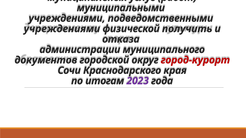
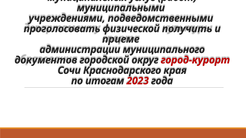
учреждениями: учреждениями -> проголосовать (62, 29)
отказа: отказа -> приеме (121, 39)
2023 colour: purple -> red (138, 81)
